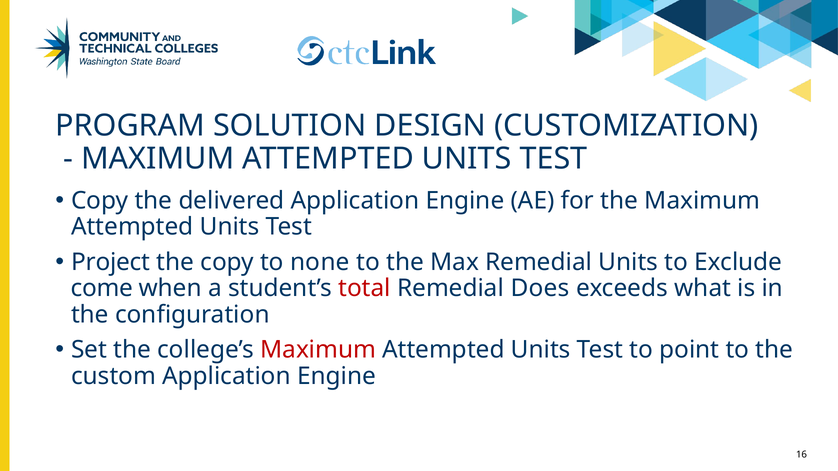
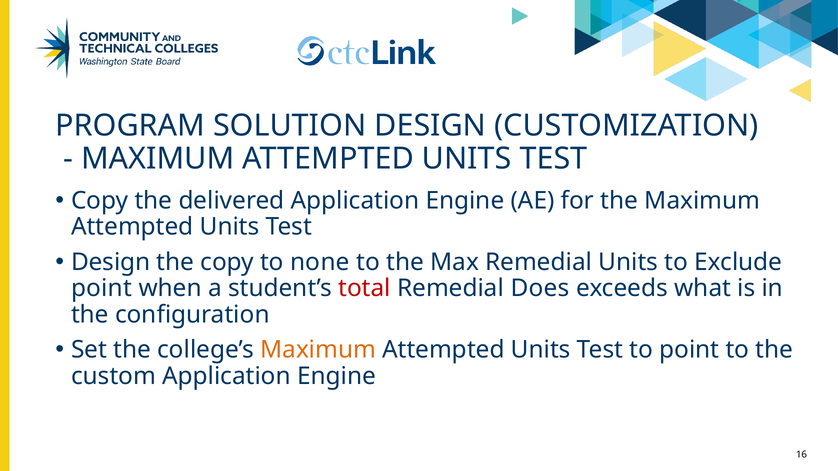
Project: Project -> Design (111, 262)
come: come -> point (102, 289)
Maximum colour: red -> orange (318, 350)
